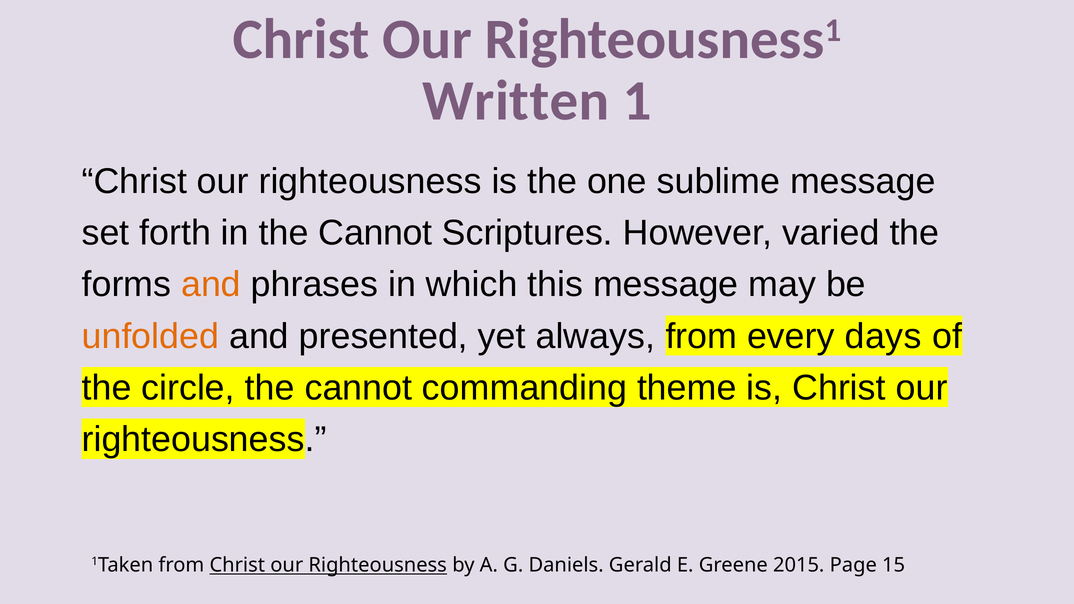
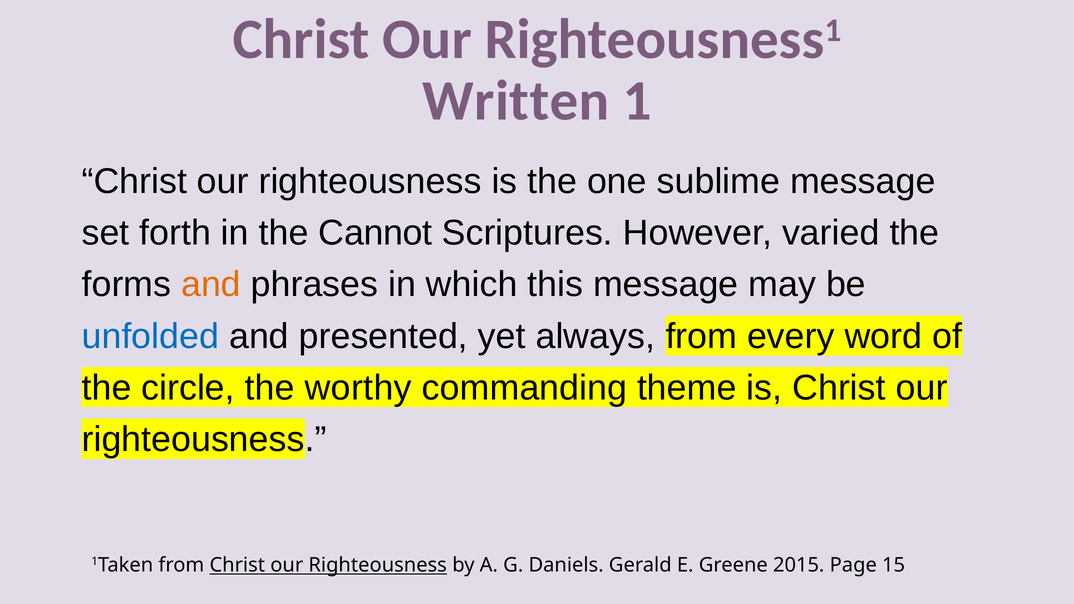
unfolded colour: orange -> blue (150, 336)
days: days -> word (883, 336)
circle the cannot: cannot -> worthy (358, 388)
